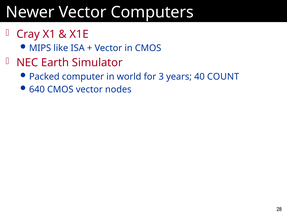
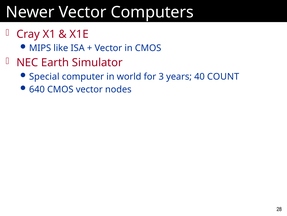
Packed: Packed -> Special (44, 76)
